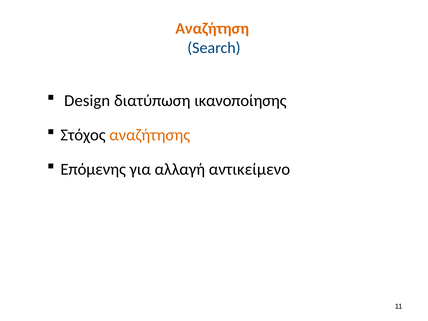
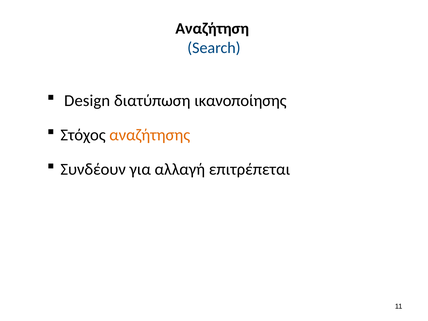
Αναζήτηση colour: orange -> black (212, 28)
Επόμενης: Επόμενης -> Συνδέουν (93, 169)
αντικείμενο: αντικείμενο -> επιτρέπεται (250, 169)
